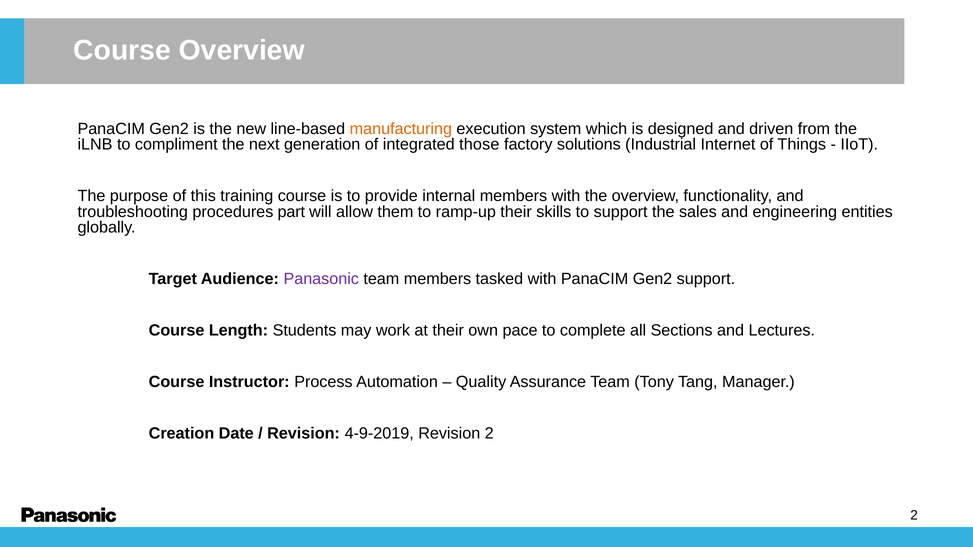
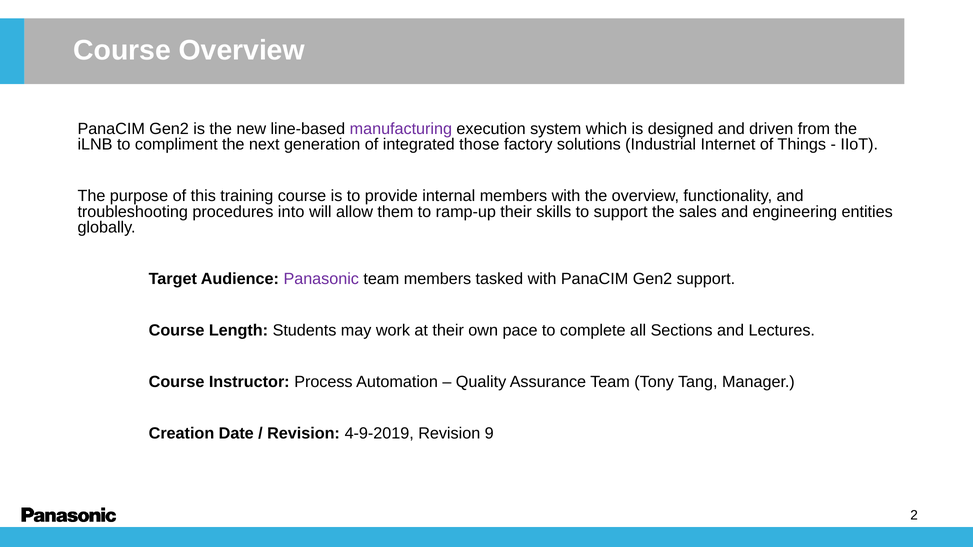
manufacturing colour: orange -> purple (401, 129)
part: part -> into (291, 212)
Revision 2: 2 -> 9 (489, 433)
